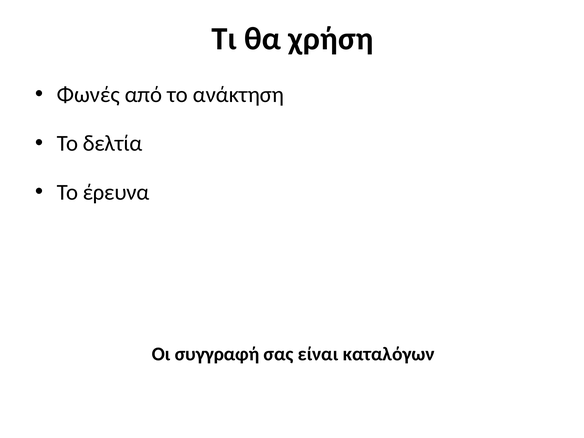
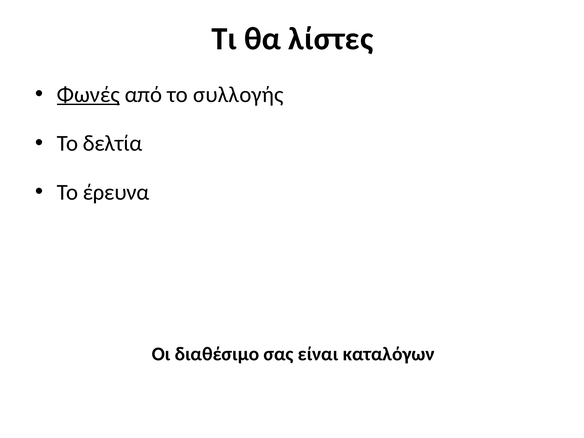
χρήση: χρήση -> λίστες (331, 39)
Φωνές underline: none -> present (88, 95)
ανάκτηση: ανάκτηση -> συλλογής (238, 95)
συγγραφή: συγγραφή -> διαθέσιμο (217, 354)
